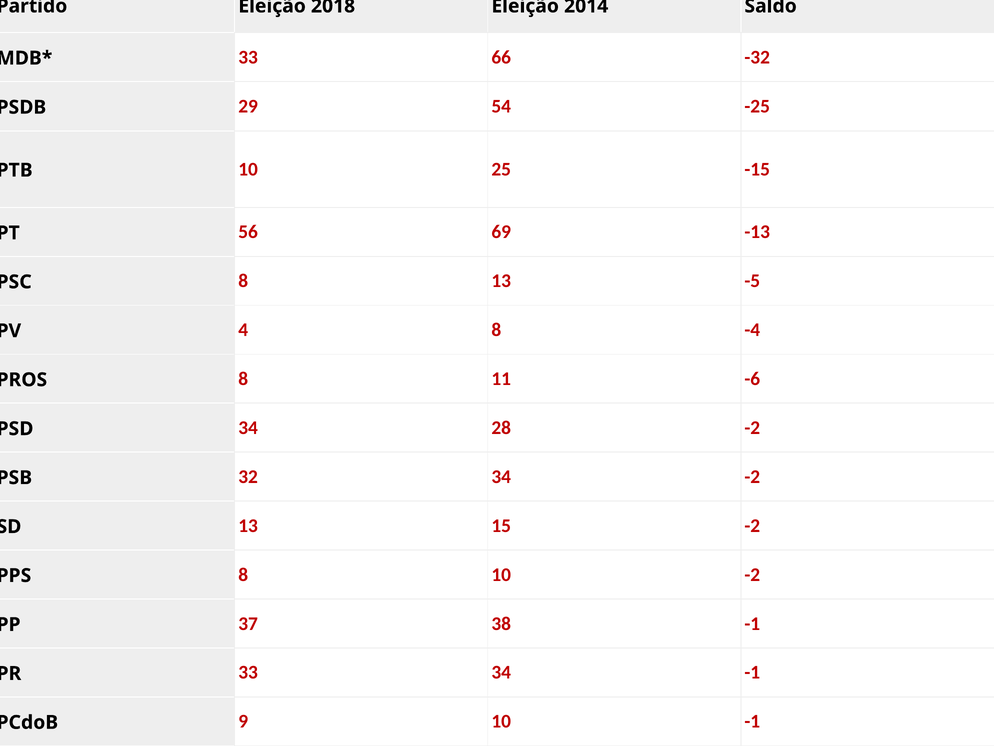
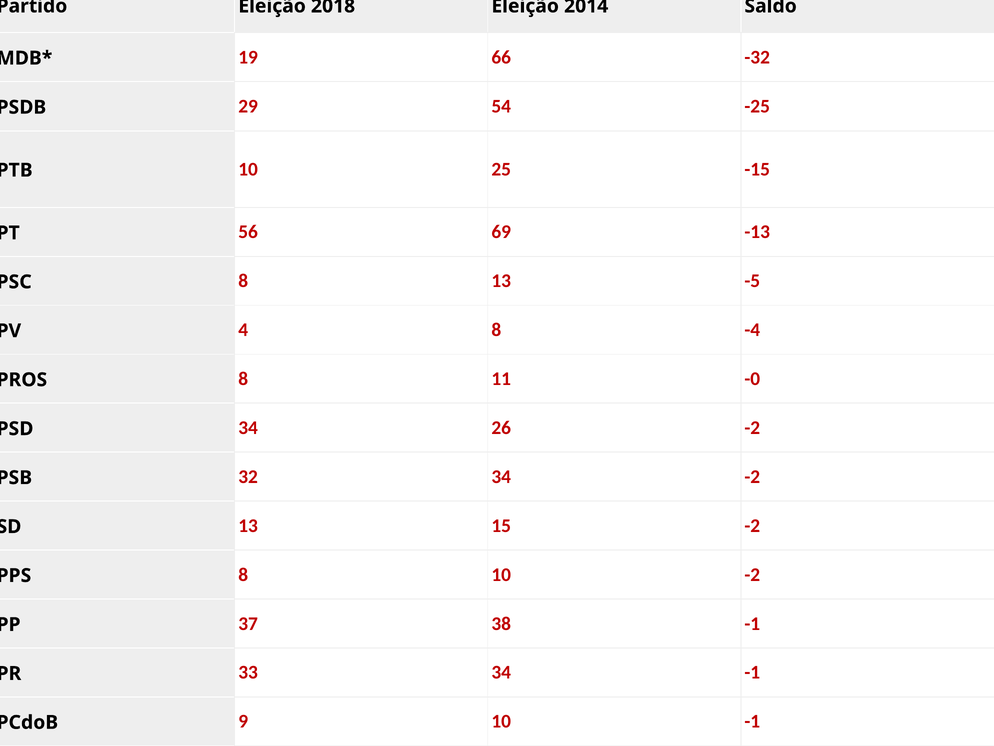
33: 33 -> 19 (248, 57)
-6: -6 -> -0 (752, 379)
28: 28 -> 26 (501, 428)
